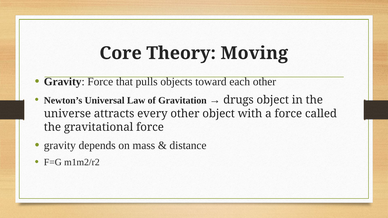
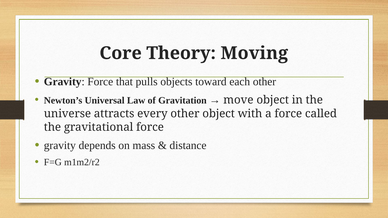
drugs: drugs -> move (238, 100)
